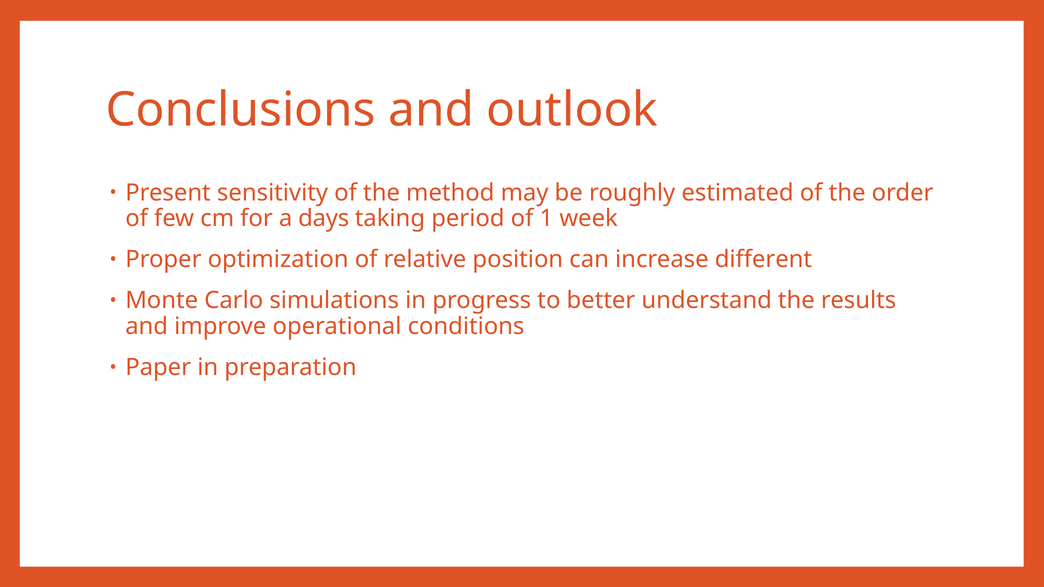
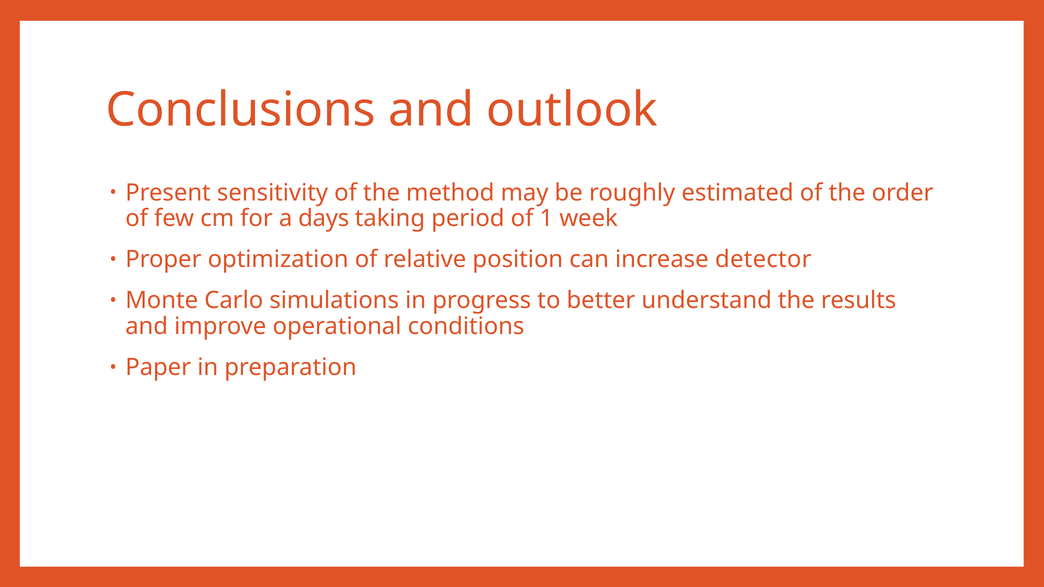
different: different -> detector (763, 260)
